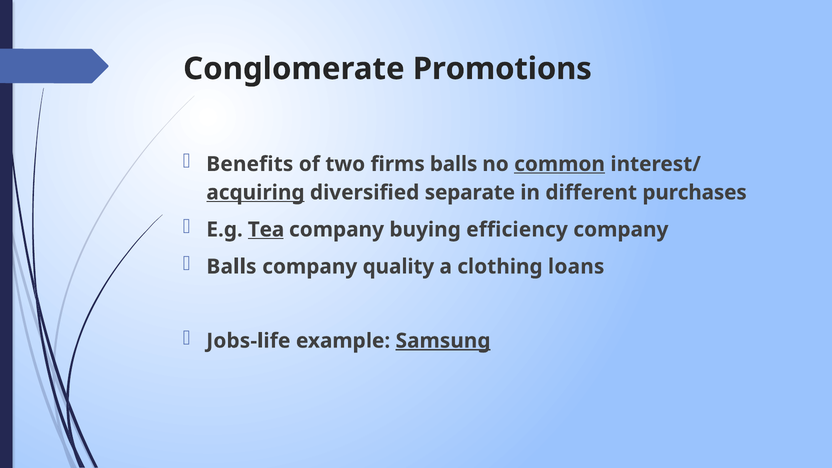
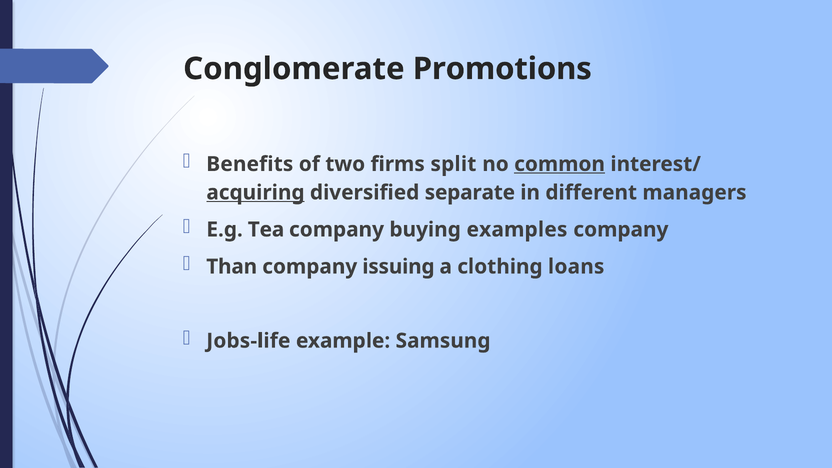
firms balls: balls -> split (453, 164)
purchases: purchases -> managers (694, 193)
Tea underline: present -> none (266, 230)
efficiency: efficiency -> examples (517, 230)
Balls: Balls -> Than (232, 267)
quality: quality -> issuing (398, 267)
Samsung underline: present -> none (443, 341)
